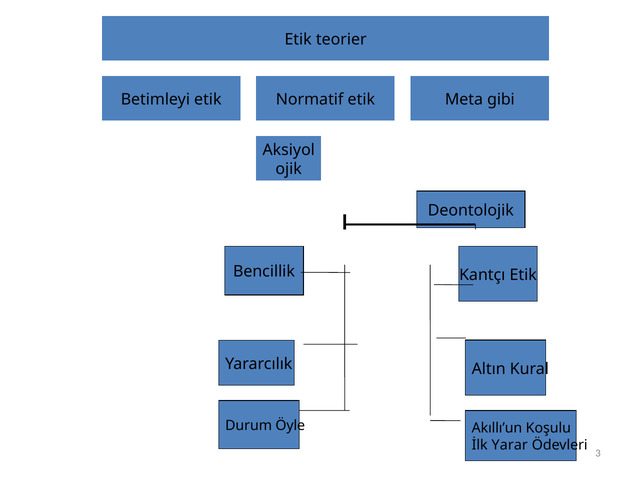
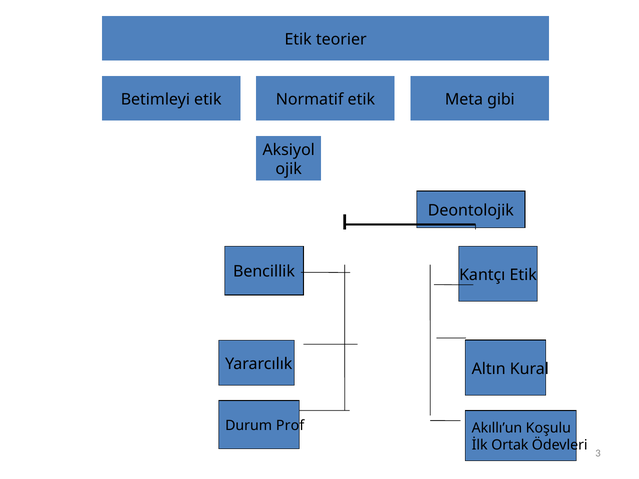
Durum Öyle: Öyle -> Prof (290, 426)
Yarar: Yarar -> Ortak (510, 445)
